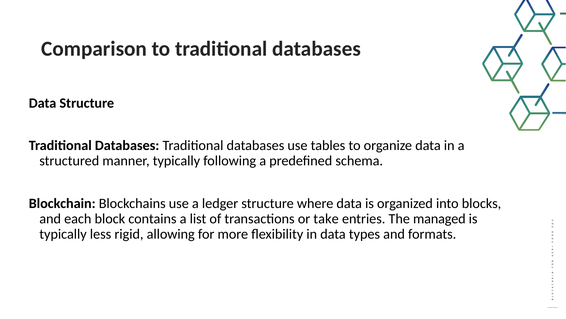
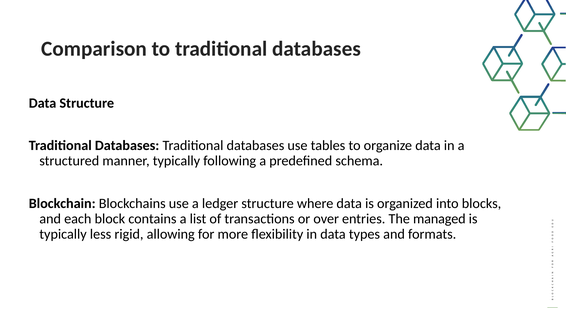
take: take -> over (326, 218)
